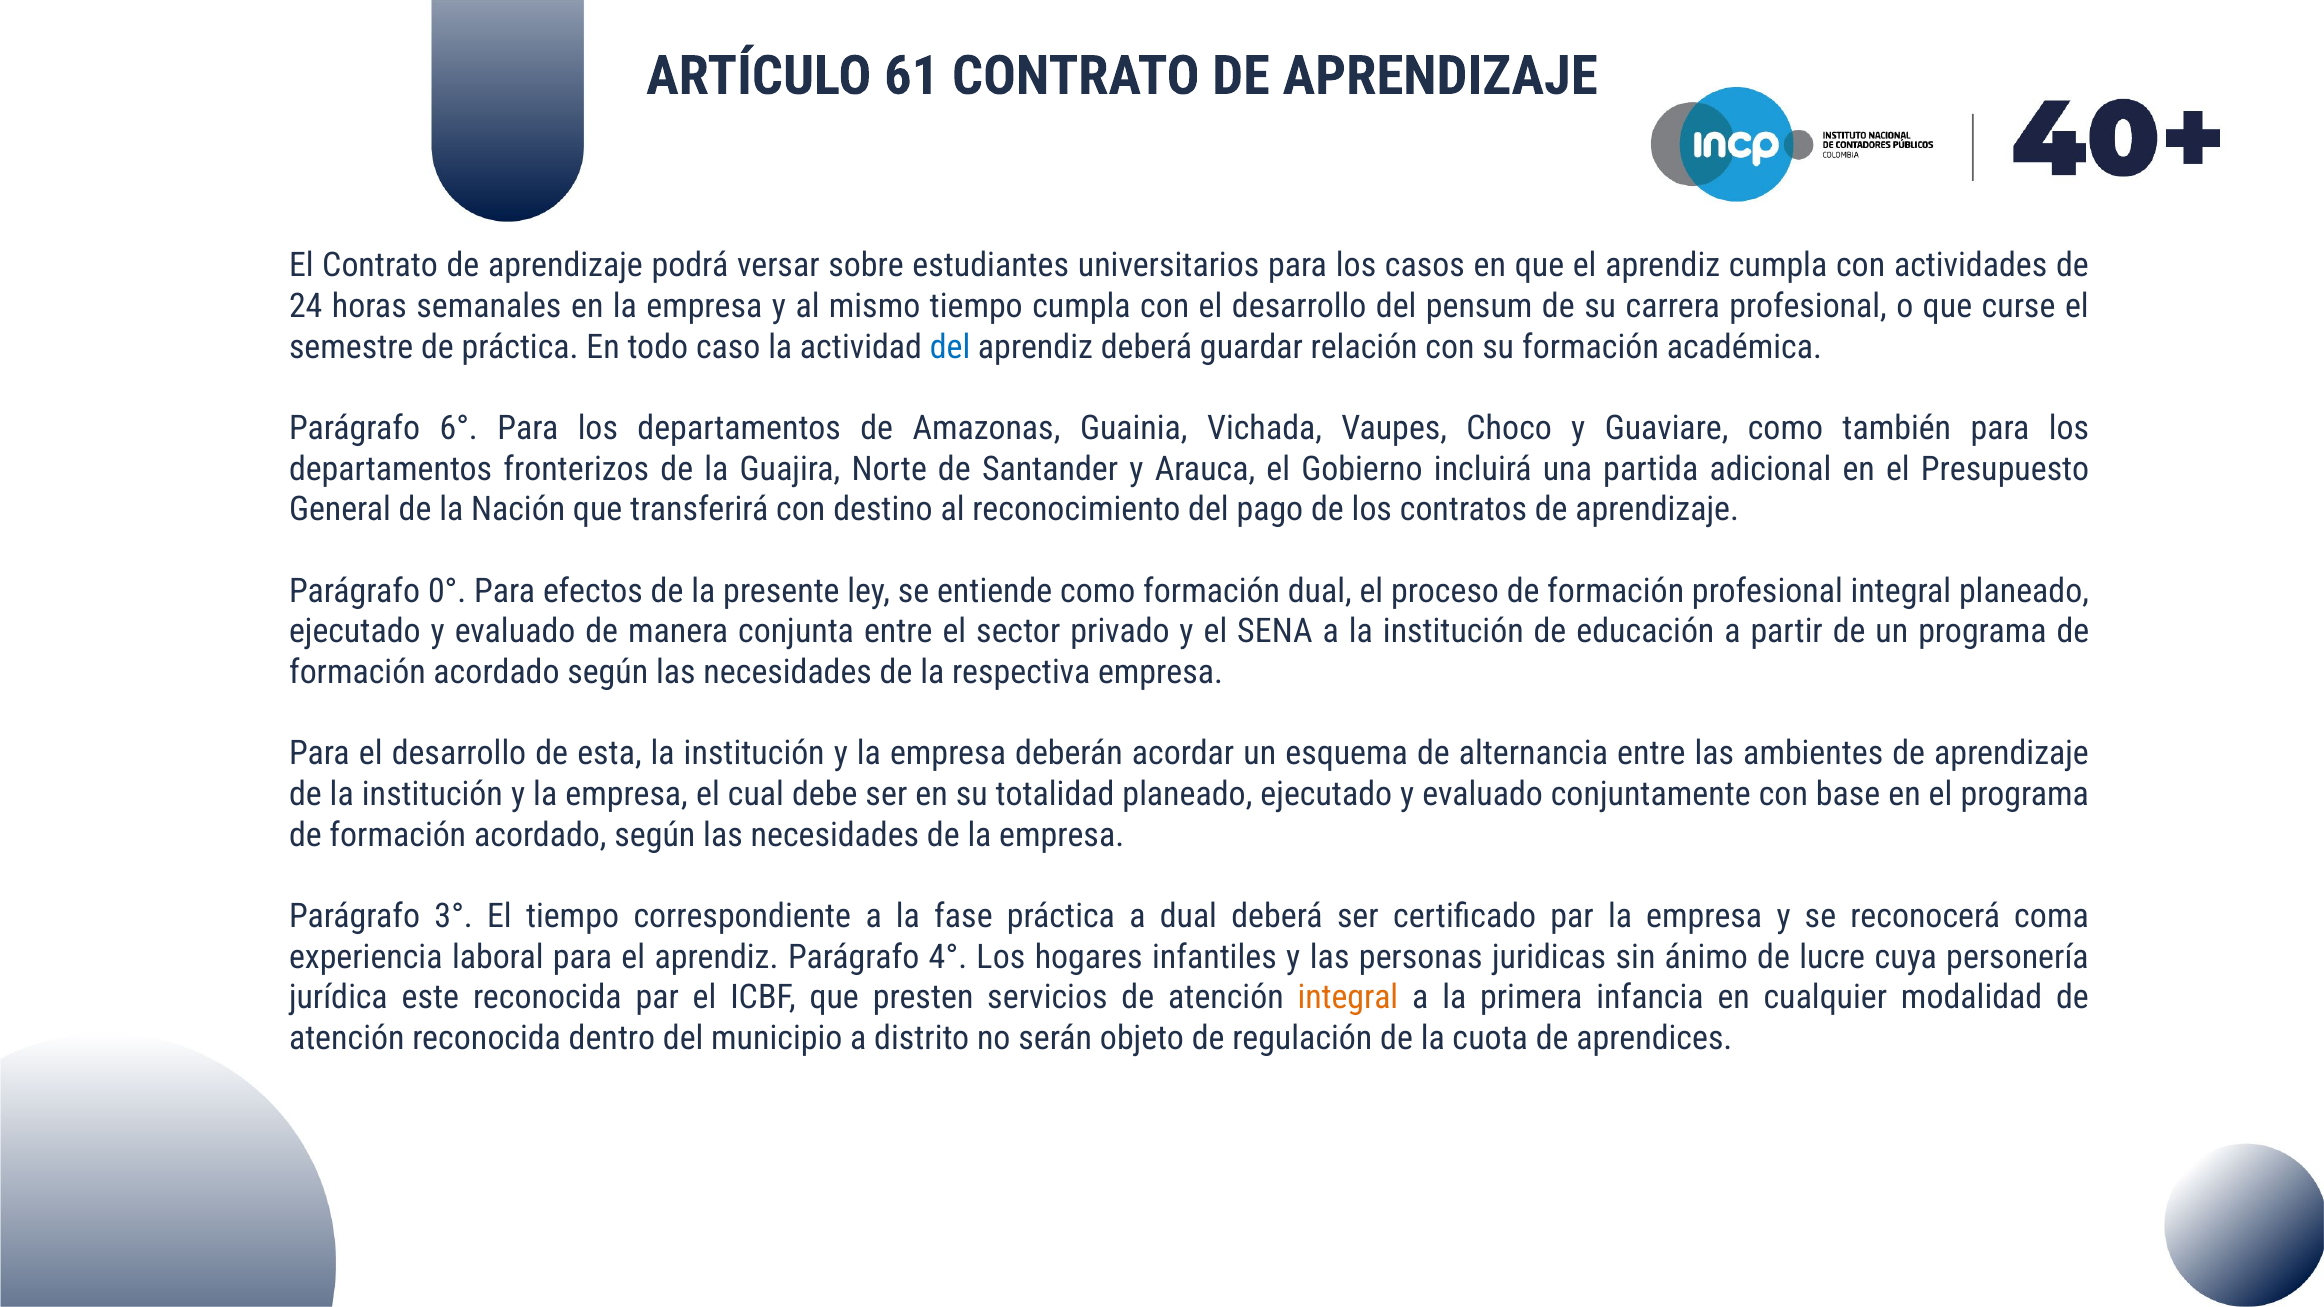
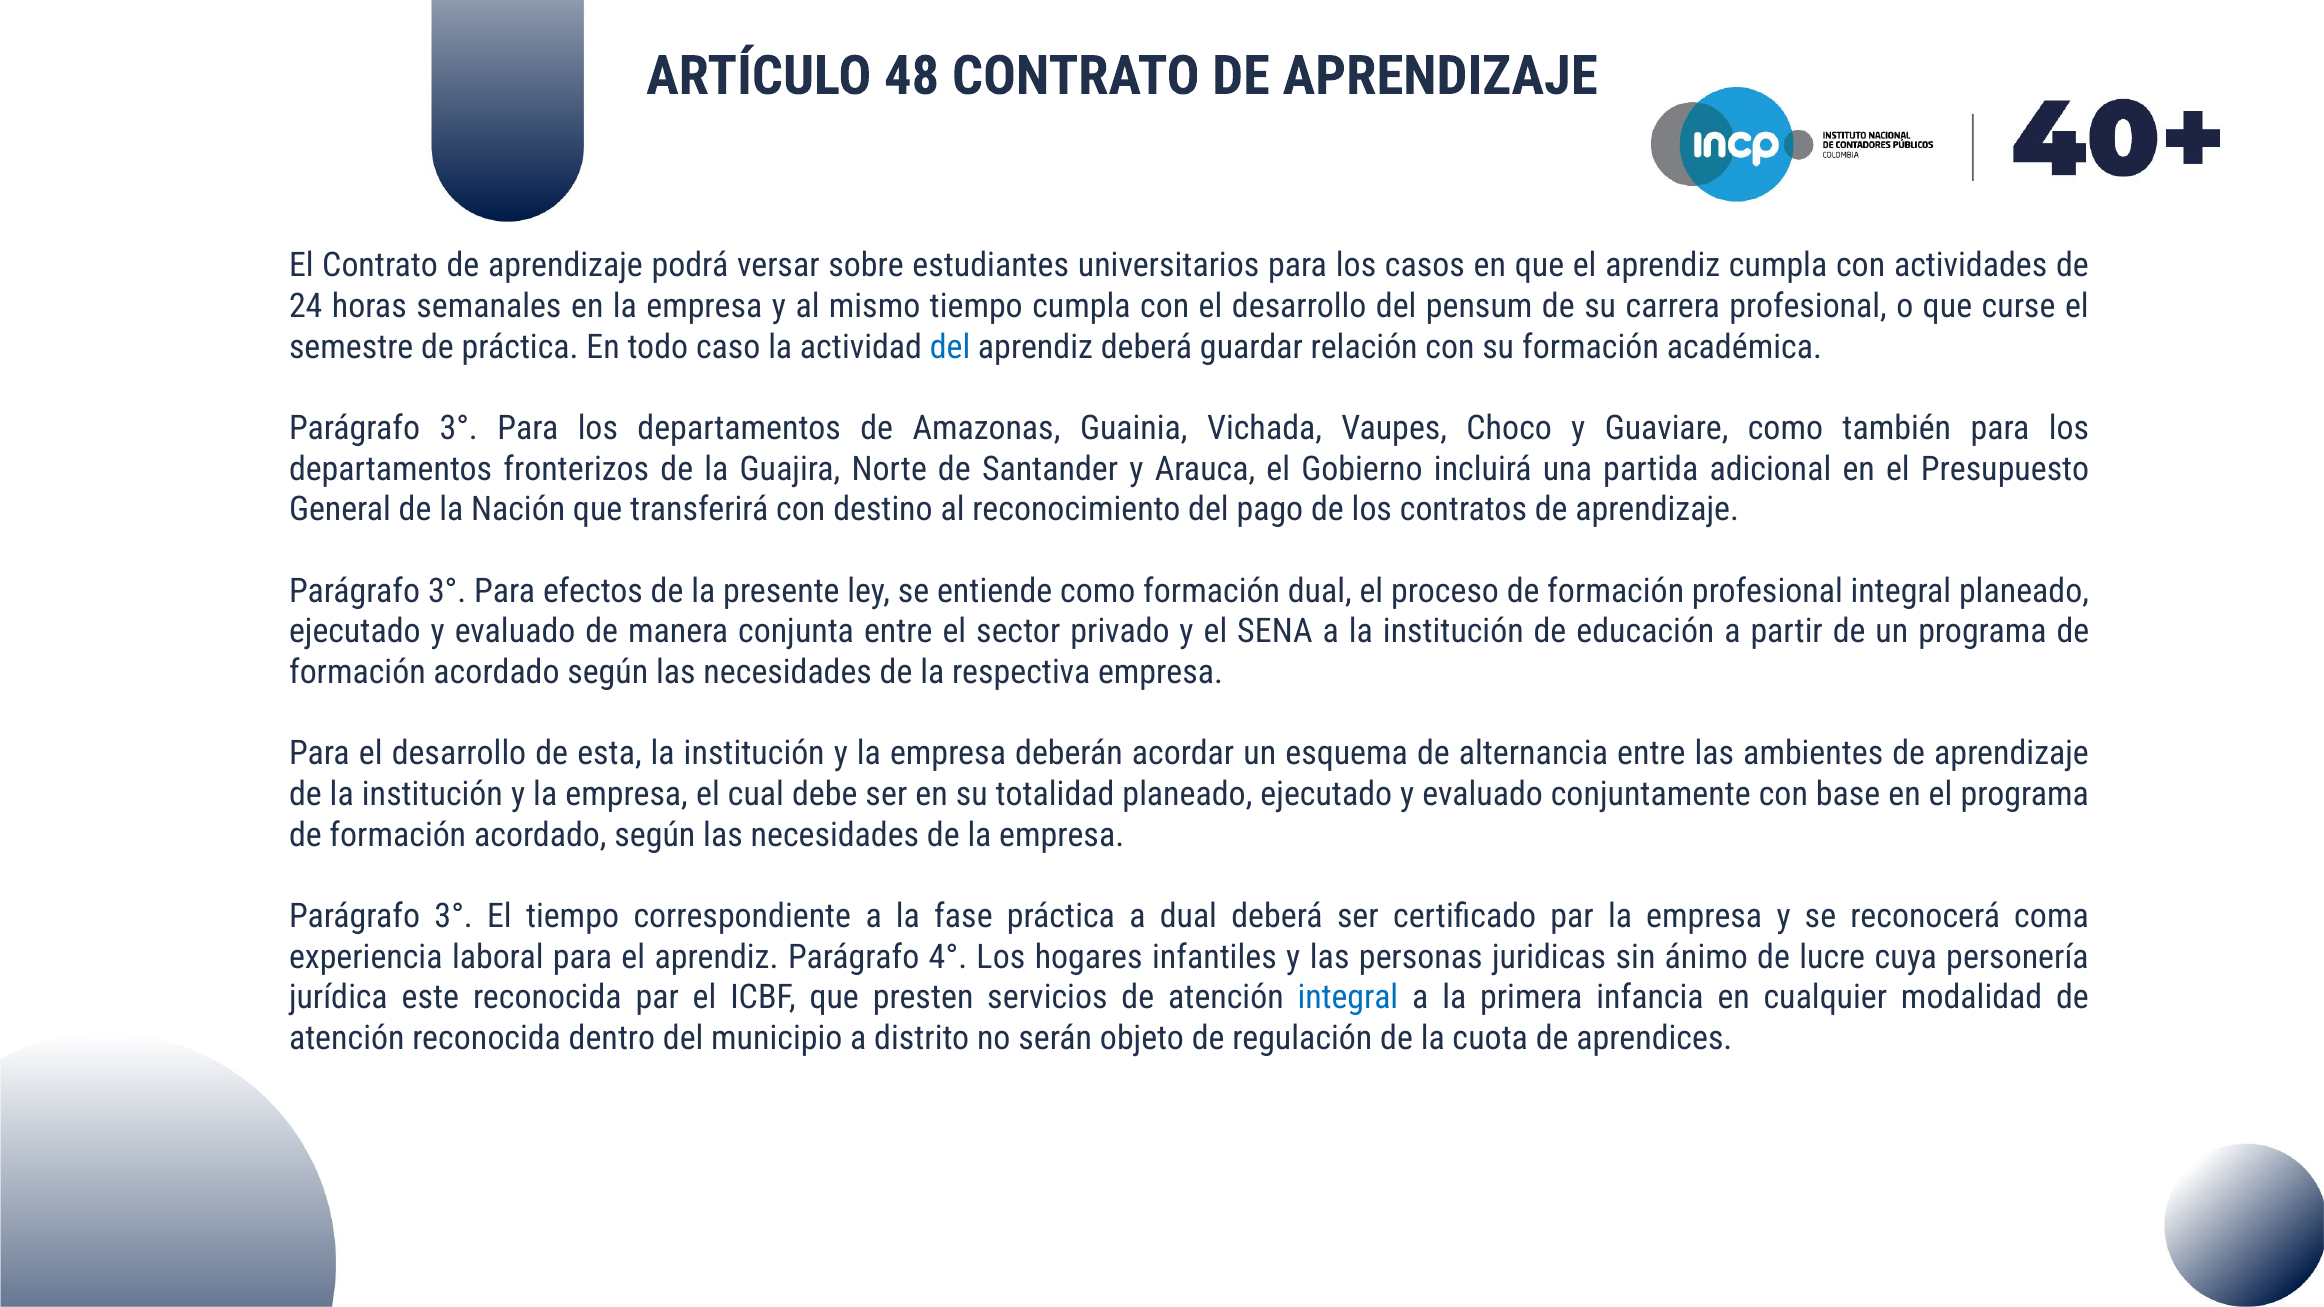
61: 61 -> 48 (912, 76)
6°: 6° -> 3° (459, 428)
0°: 0° -> 3° (447, 591)
integral colour: orange -> blue (1348, 998)
